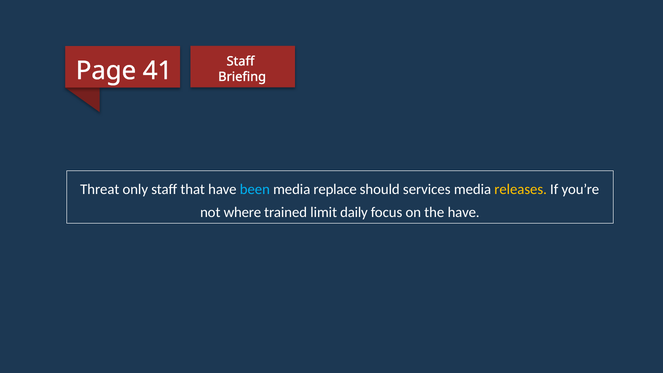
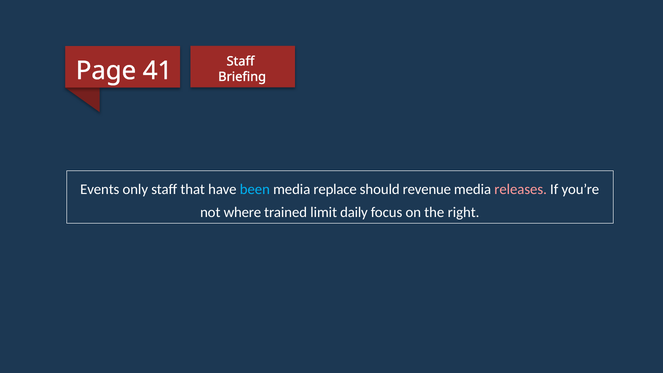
Threat: Threat -> Events (100, 189)
services: services -> revenue (427, 189)
releases colour: yellow -> pink (521, 189)
the have: have -> right (464, 212)
